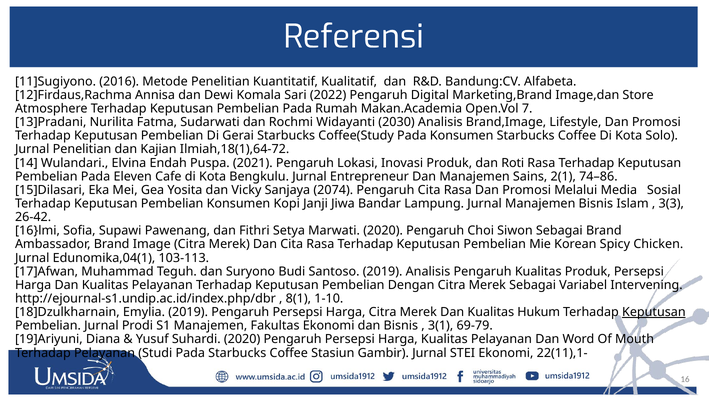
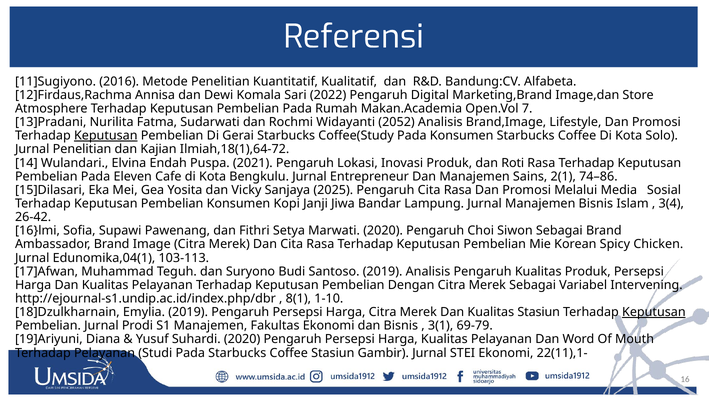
2030: 2030 -> 2052 (397, 122)
Keputusan underline: none -> present (106, 136)
2074: 2074 -> 2025 (333, 190)
3(3: 3(3 -> 3(4 (671, 203)
Kualitas Hukum: Hukum -> Stasiun (539, 312)
